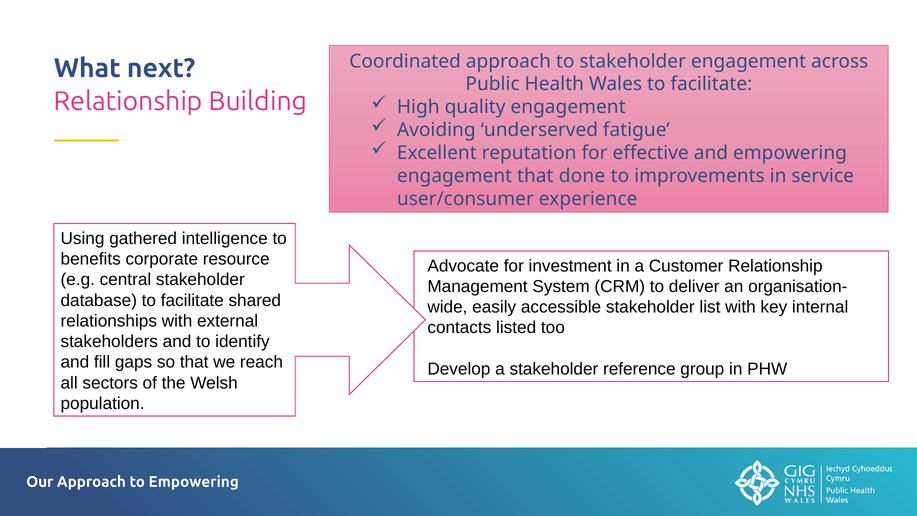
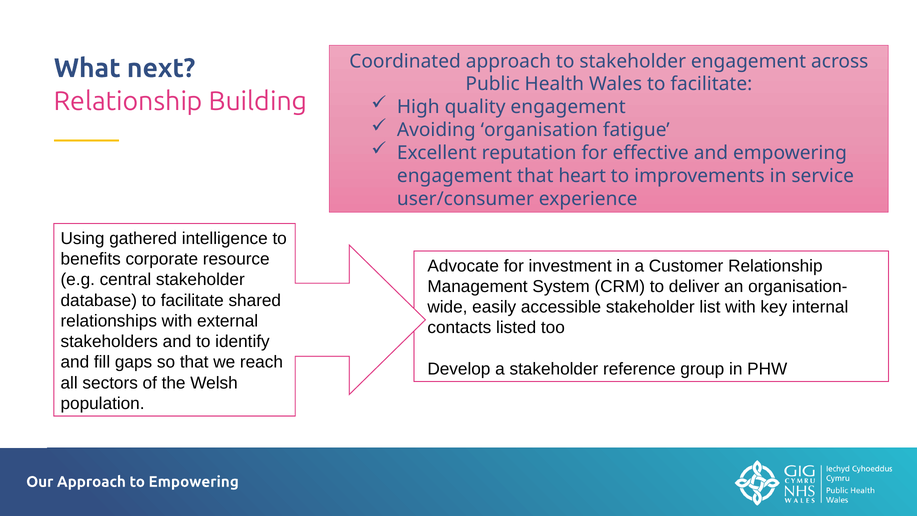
underserved: underserved -> organisation (539, 130)
done: done -> heart (582, 176)
